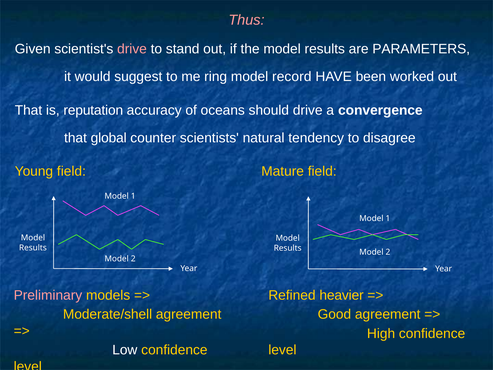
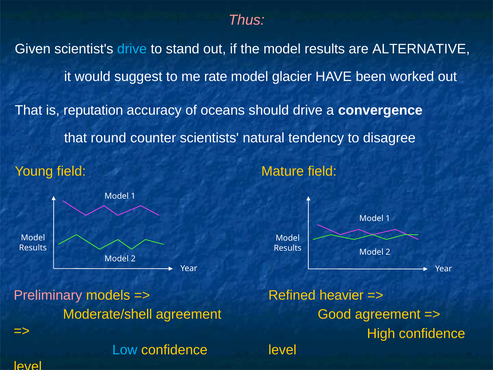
drive colour: pink -> light blue (132, 49)
PARAMETERS: PARAMETERS -> ALTERNATIVE (421, 49)
ring: ring -> rate (216, 77)
record: record -> glacier (292, 77)
global: global -> round (109, 138)
Low colour: white -> light blue (125, 350)
